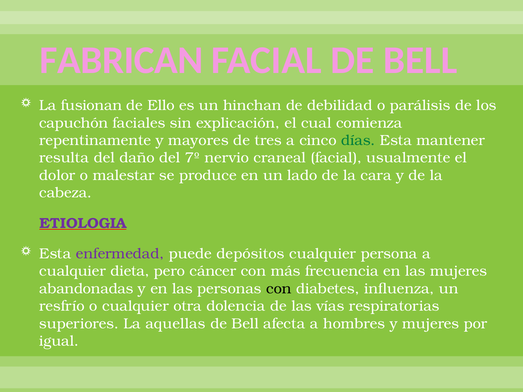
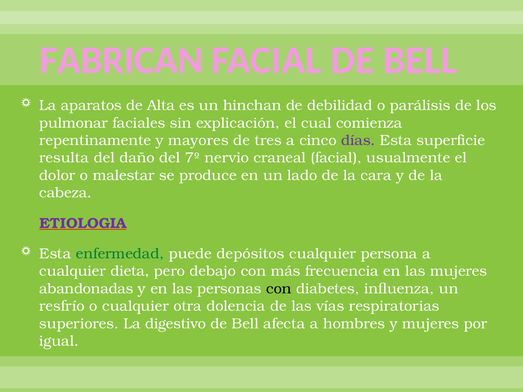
fusionan: fusionan -> aparatos (91, 106)
Ello: Ello -> Alta (161, 106)
capuchón: capuchón -> pulmonar (74, 123)
días colour: green -> purple (358, 140)
mantener: mantener -> superficie (451, 140)
enfermedad colour: purple -> green (120, 254)
cáncer: cáncer -> debajo (213, 271)
aquellas: aquellas -> digestivo (176, 324)
